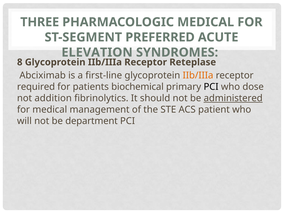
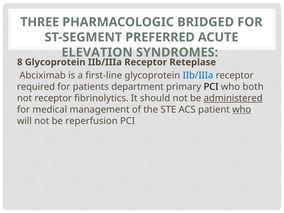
PHARMACOLOGIC MEDICAL: MEDICAL -> BRIDGED (206, 22)
IIb/IIIa colour: orange -> blue (198, 75)
biochemical: biochemical -> department (137, 87)
dose: dose -> both (253, 87)
not addition: addition -> receptor (53, 98)
who underline: none -> present (242, 110)
department: department -> reperfusion (91, 121)
